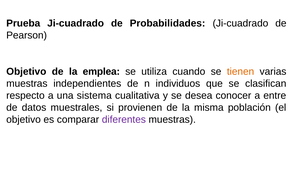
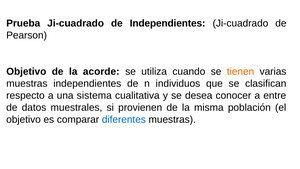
de Probabilidades: Probabilidades -> Independientes (168, 23)
emplea: emplea -> acorde (101, 71)
diferentes colour: purple -> blue (124, 119)
